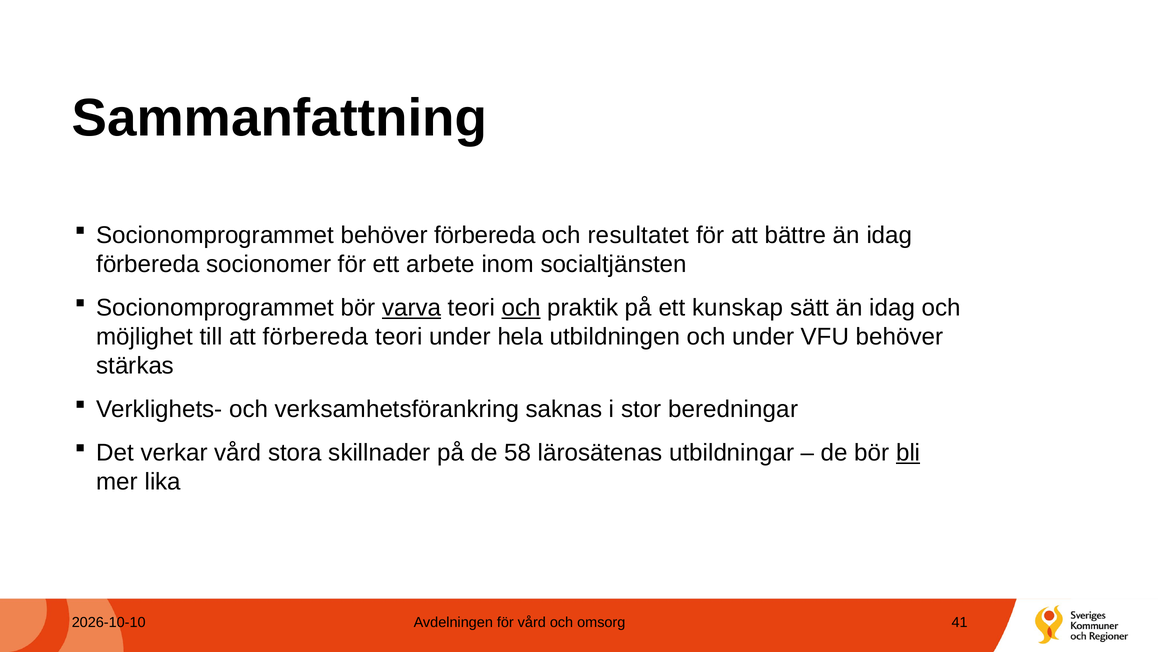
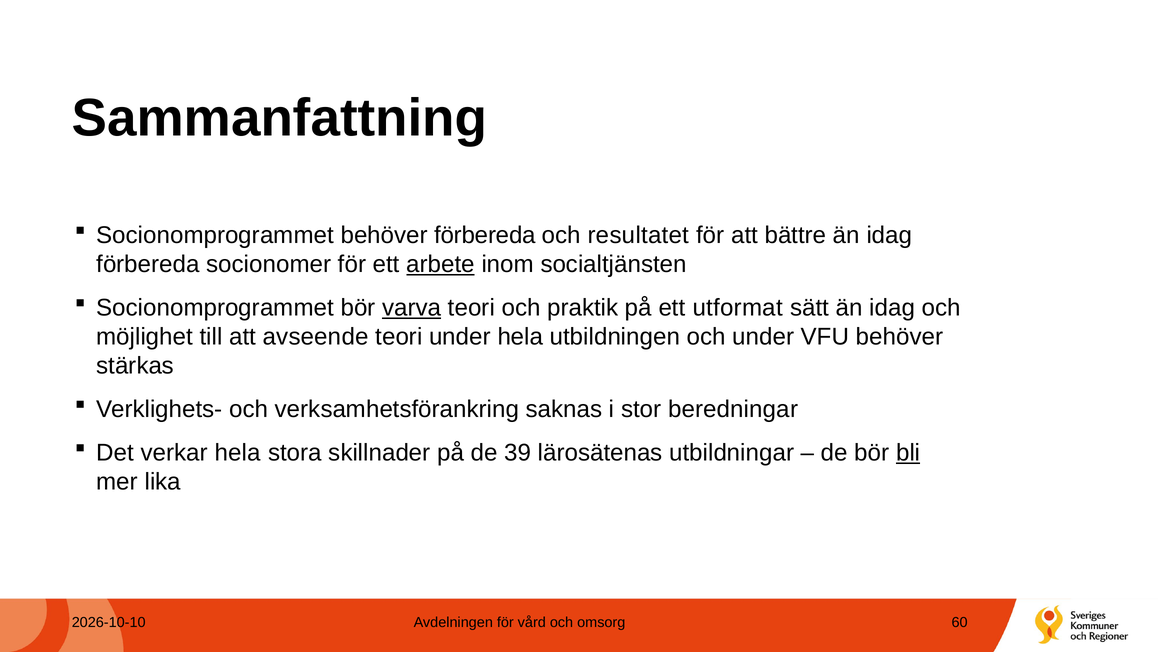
arbete underline: none -> present (441, 264)
och underline: present -> none (521, 307)
kunskap: kunskap -> utformat (738, 307)
att förbereda: förbereda -> avseende (316, 336)
verkar vård: vård -> hela (238, 452)
58: 58 -> 39 (518, 452)
41: 41 -> 60 (960, 622)
